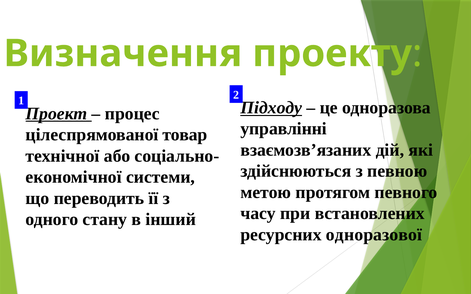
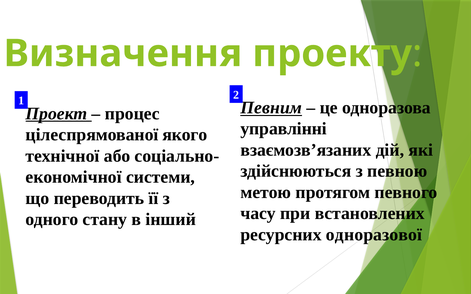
Підходу: Підходу -> Певним (271, 108)
товар: товар -> якого (185, 135)
